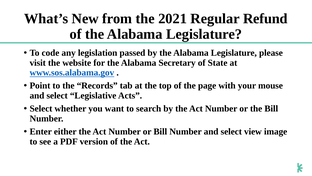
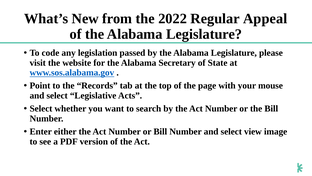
2021: 2021 -> 2022 (173, 18)
Refund: Refund -> Appeal (265, 18)
